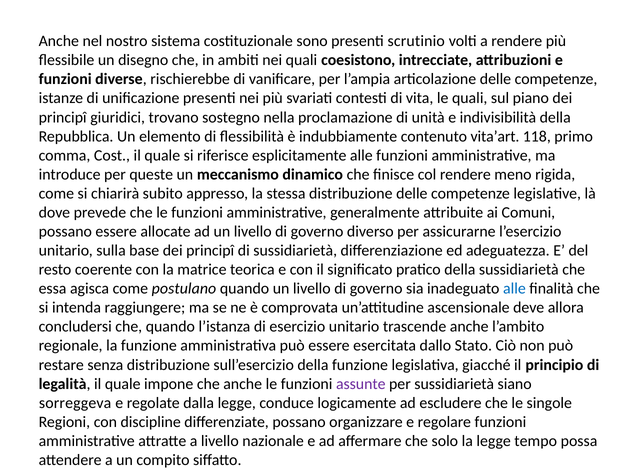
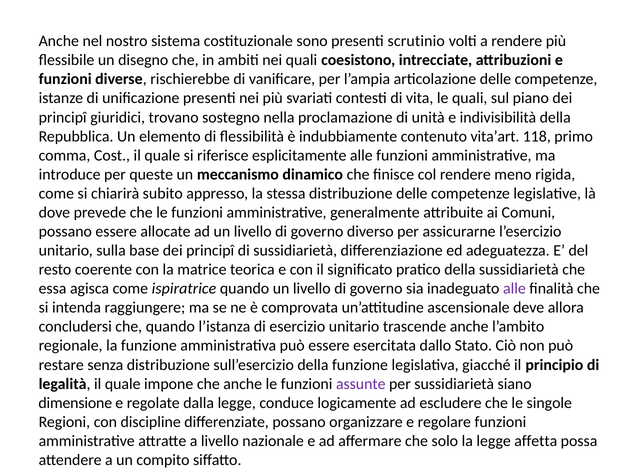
postulano: postulano -> ispiratrice (184, 288)
alle colour: blue -> purple (514, 288)
sorreggeva: sorreggeva -> dimensione (75, 402)
tempo: tempo -> affetta (536, 440)
